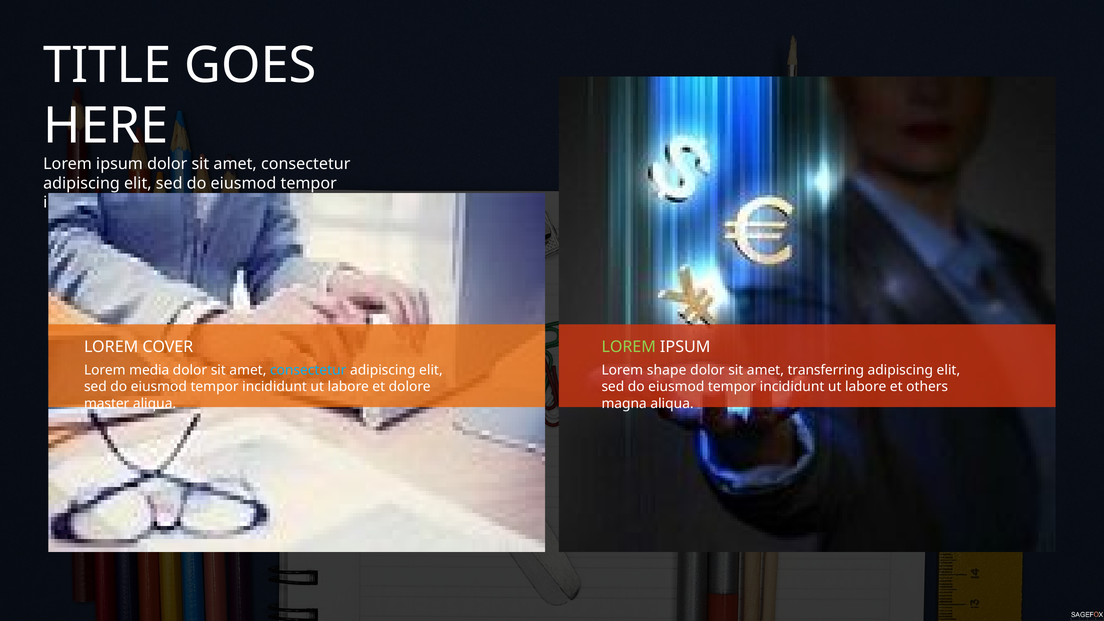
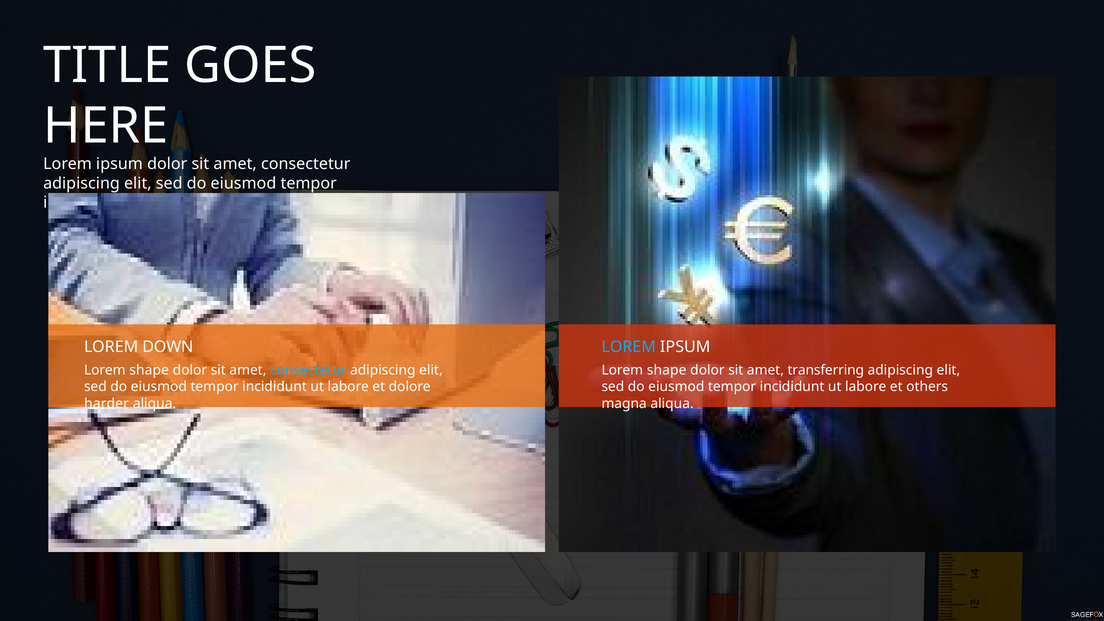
COVER: COVER -> DOWN (168, 347)
LOREM colour: light green -> light blue (629, 347)
media: media -> shape (149, 370)
master: master -> harder (107, 403)
